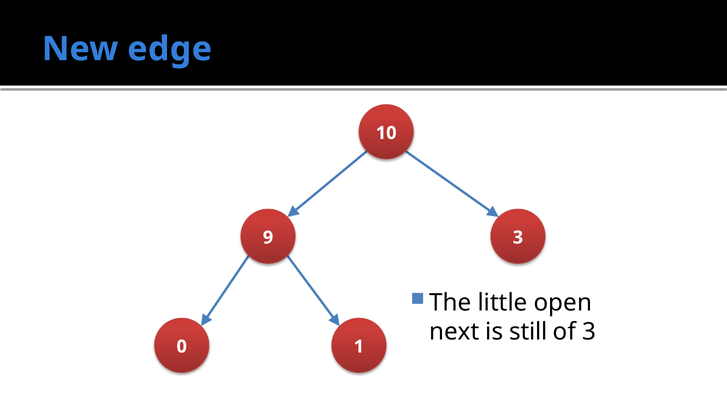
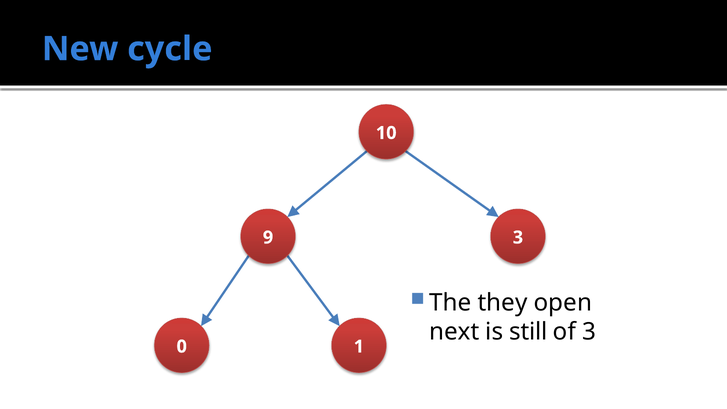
edge: edge -> cycle (170, 49)
little: little -> they (503, 303)
